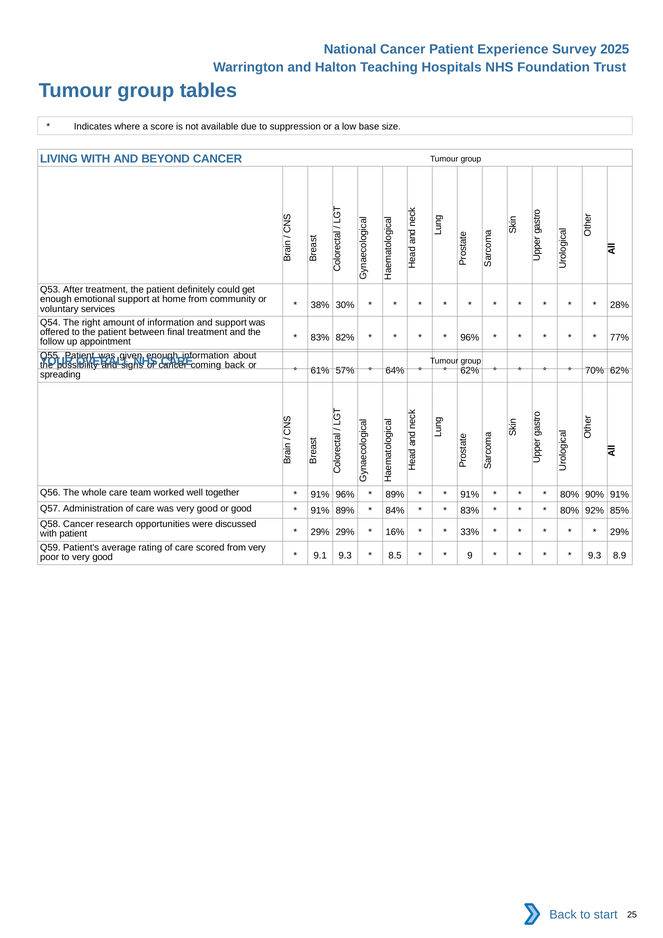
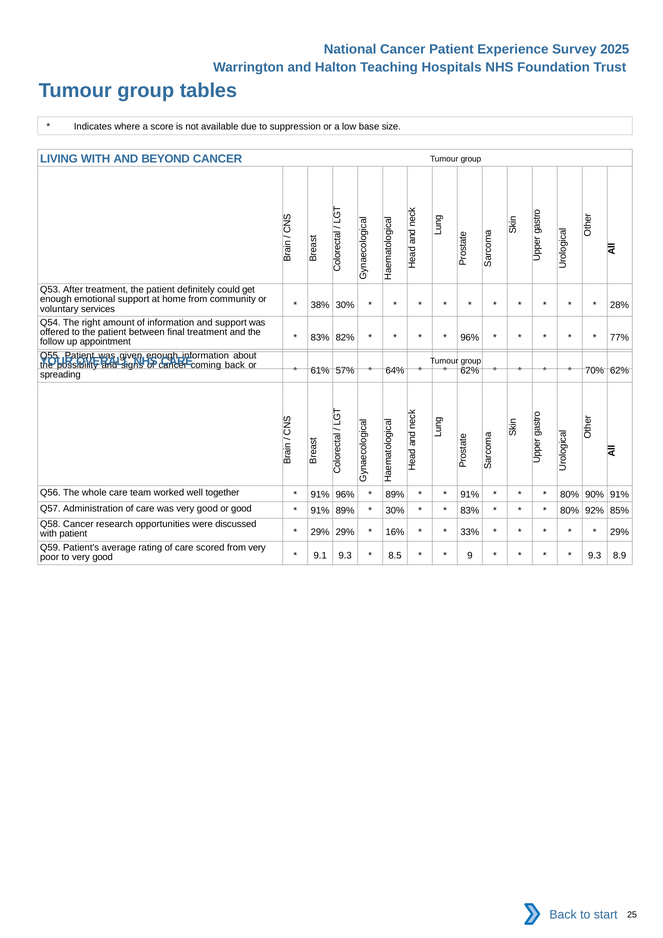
84%: 84% -> 30% (395, 511)
